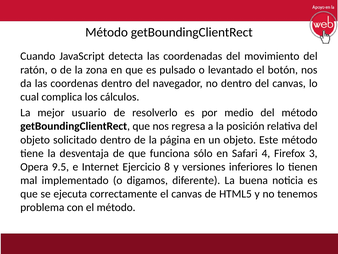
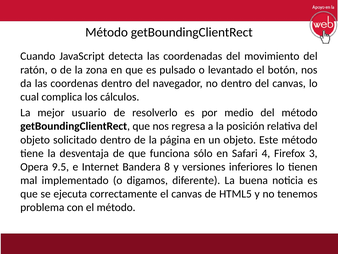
Ejercicio: Ejercicio -> Bandera (142, 167)
